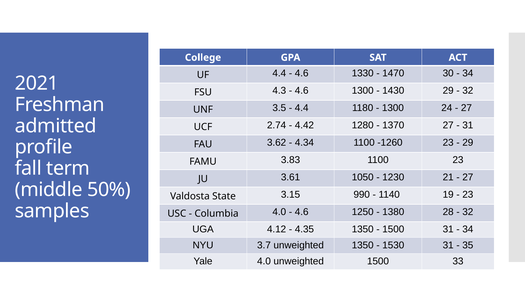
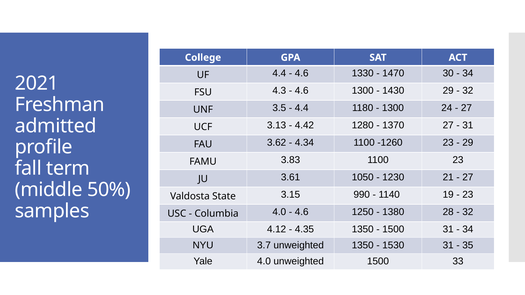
2.74: 2.74 -> 3.13 (277, 125)
